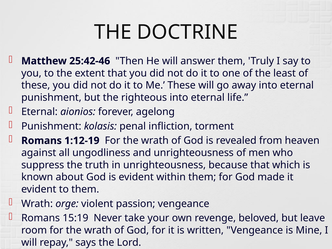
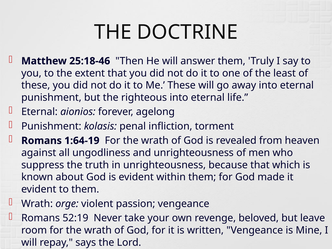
25:42-46: 25:42-46 -> 25:18-46 (90, 61)
1:12-19: 1:12-19 -> 1:64-19 (82, 141)
15:19: 15:19 -> 52:19 (75, 218)
